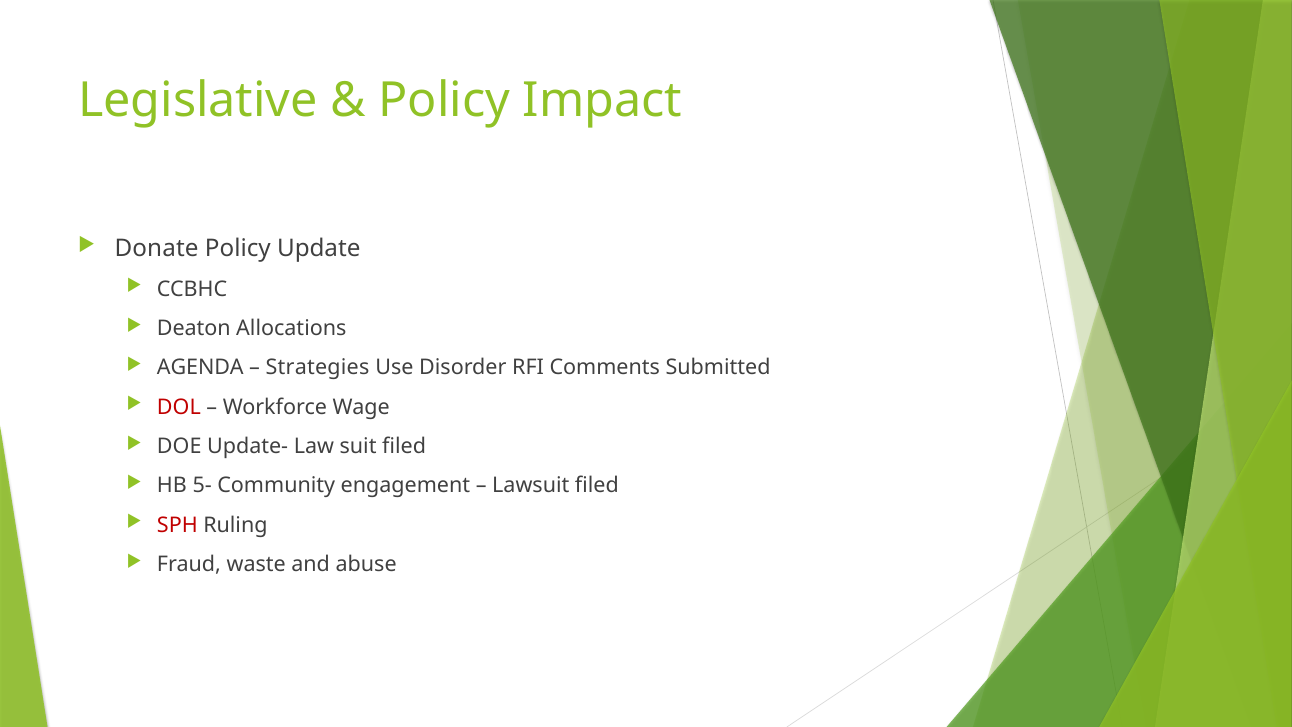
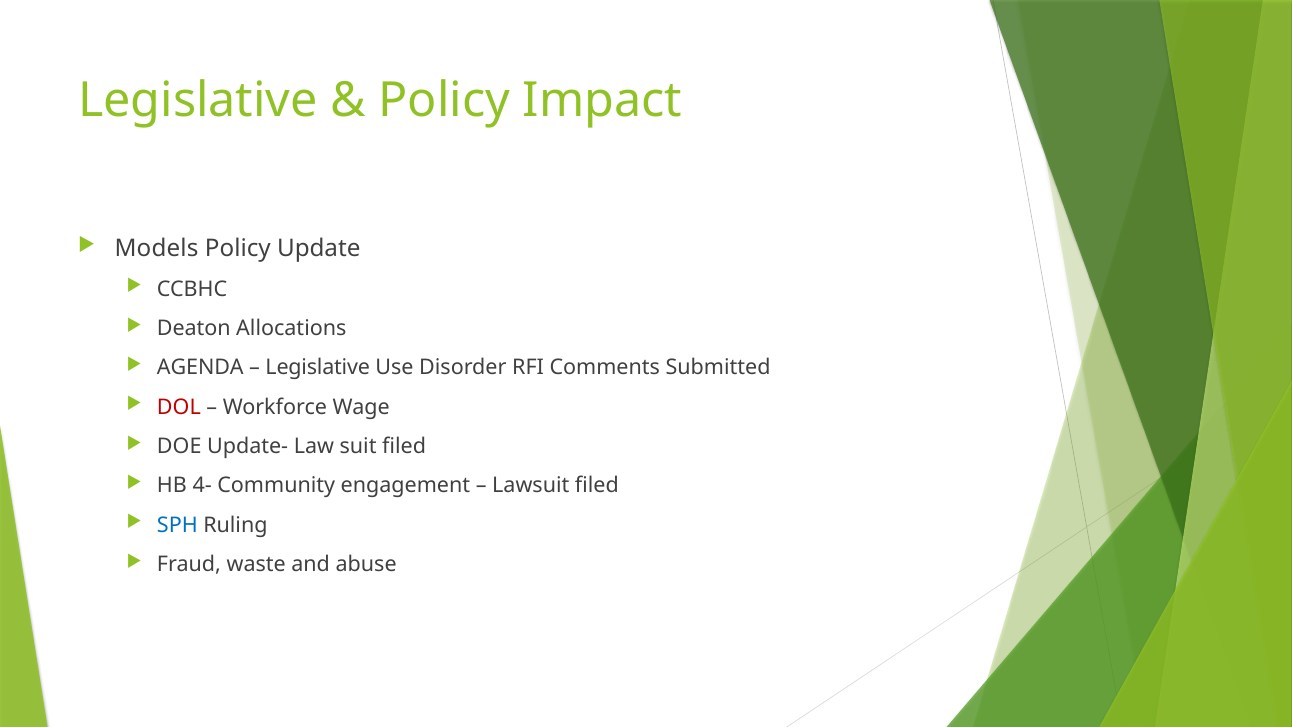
Donate: Donate -> Models (157, 248)
Strategies: Strategies -> Legislative (318, 368)
5-: 5- -> 4- (202, 486)
SPH colour: red -> blue (177, 525)
